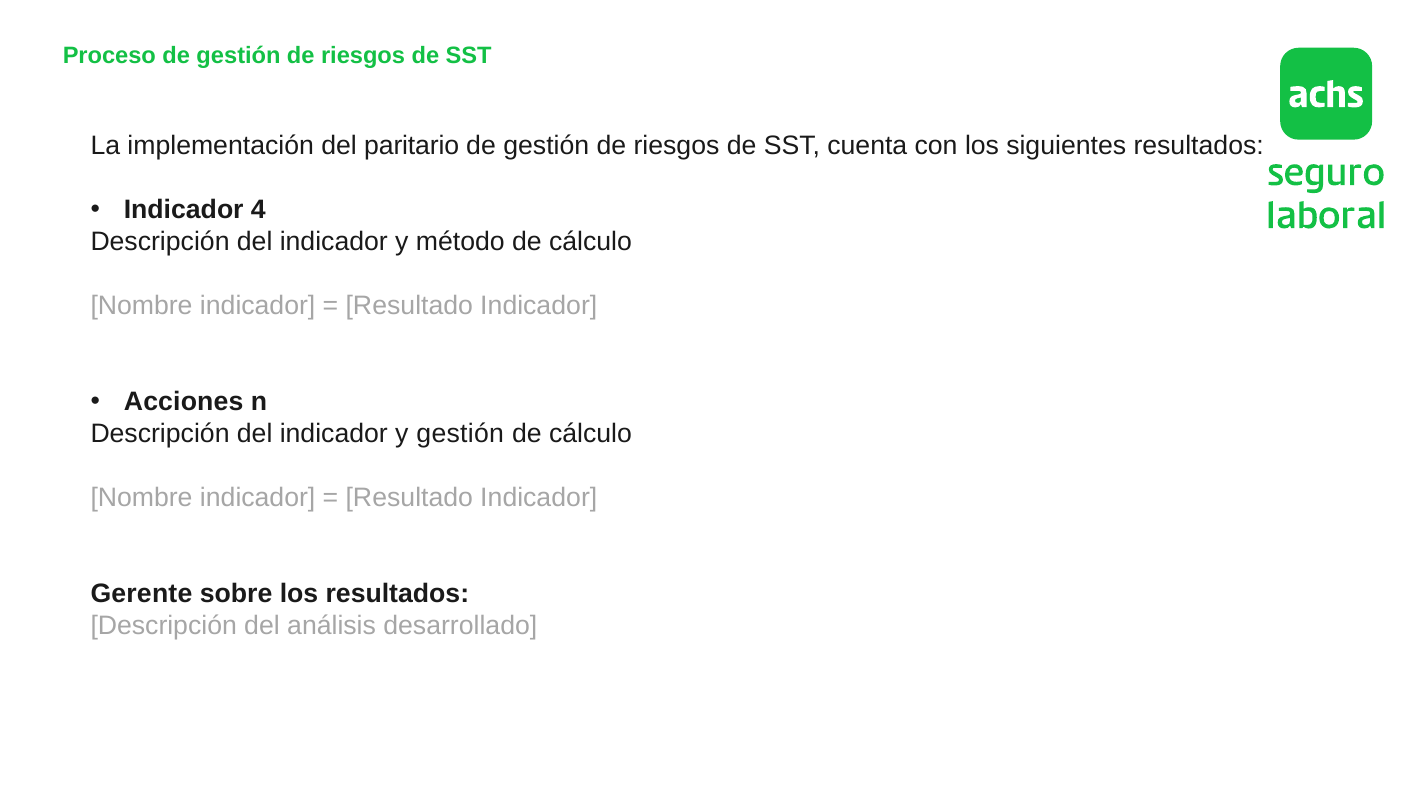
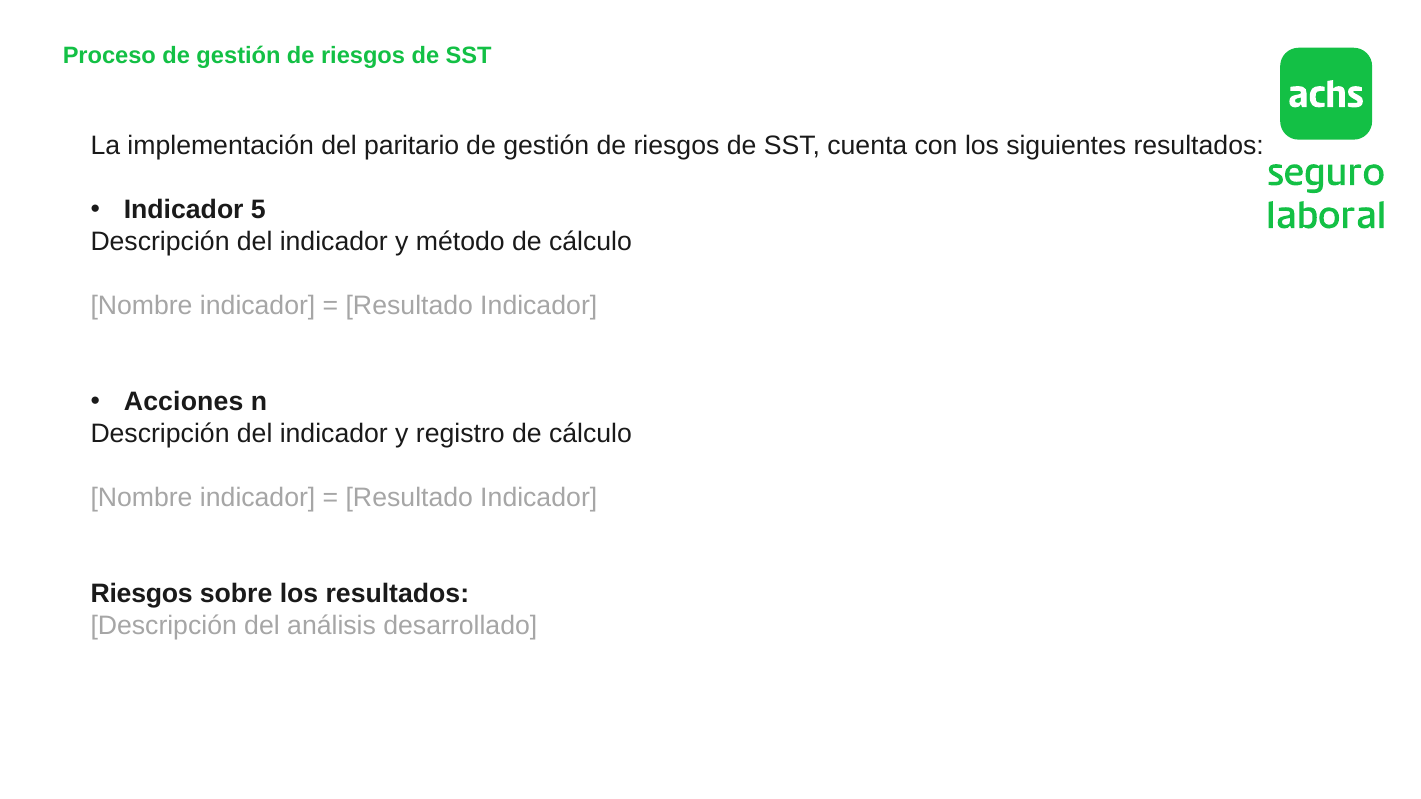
4: 4 -> 5 (258, 210)
y gestión: gestión -> registro (460, 434)
Gerente: Gerente -> Riesgos (142, 594)
